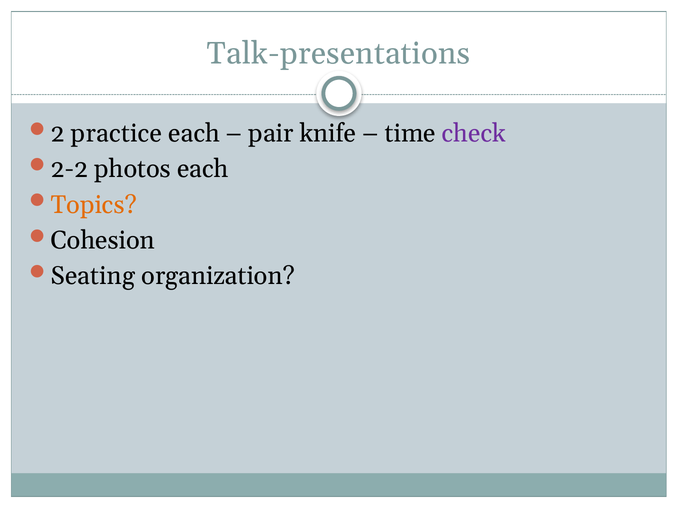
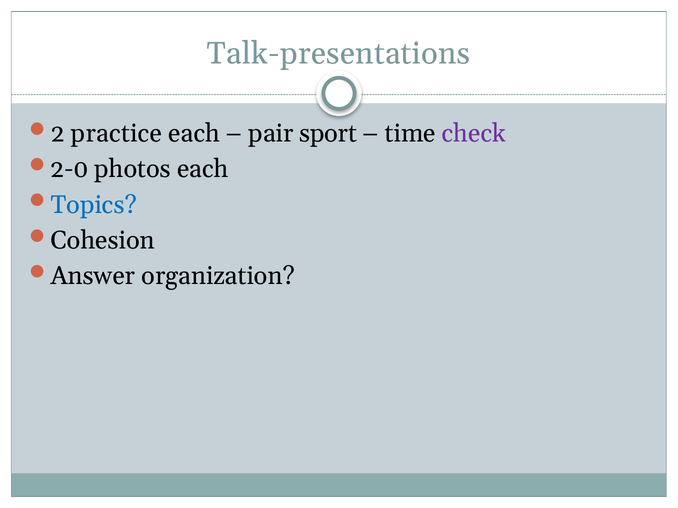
knife: knife -> sport (328, 134)
2-2: 2-2 -> 2-0 (70, 169)
Topics colour: orange -> blue (94, 205)
Seating: Seating -> Answer (93, 276)
